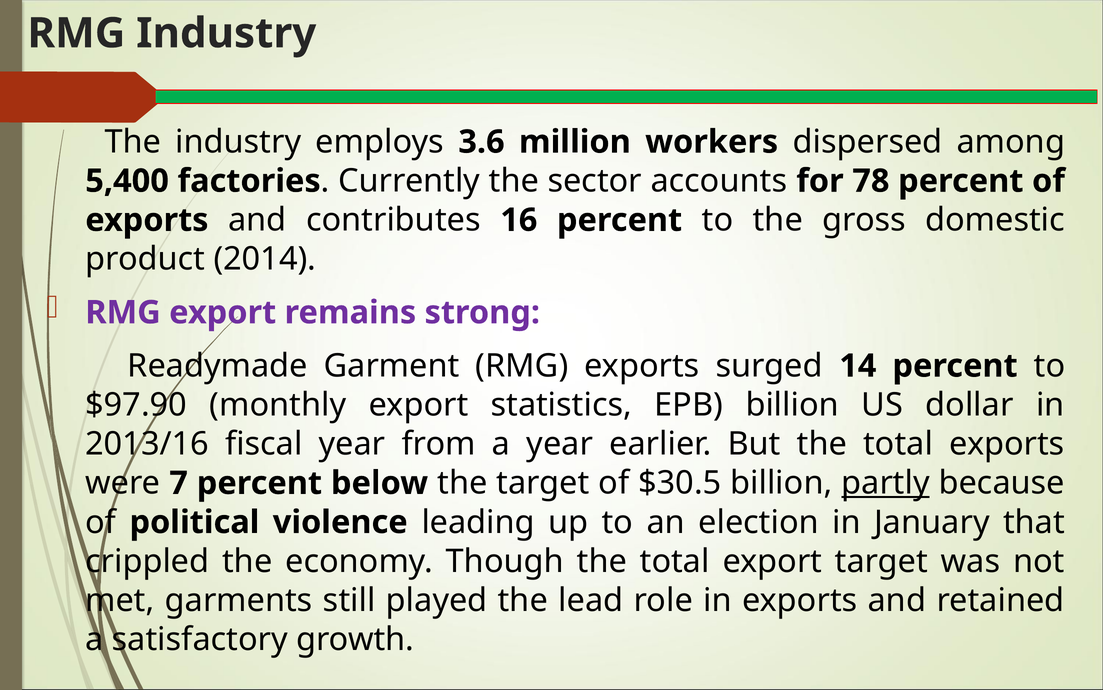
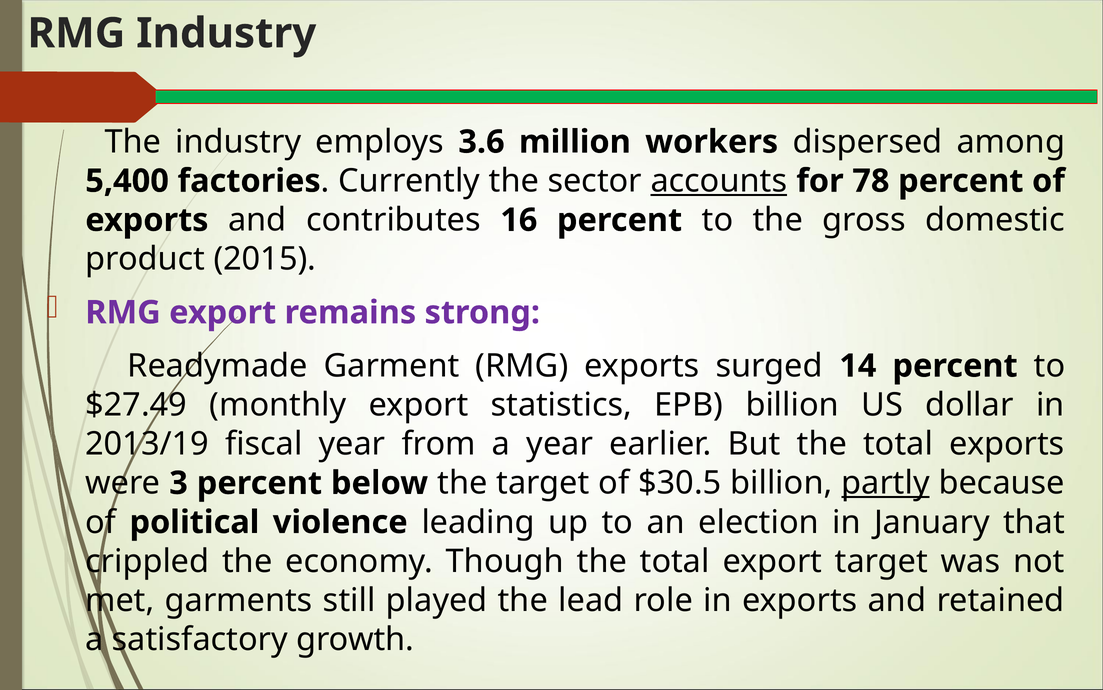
accounts underline: none -> present (719, 181)
2014: 2014 -> 2015 (265, 259)
$97.90: $97.90 -> $27.49 (136, 405)
2013/16: 2013/16 -> 2013/19 (147, 444)
7: 7 -> 3 (179, 483)
